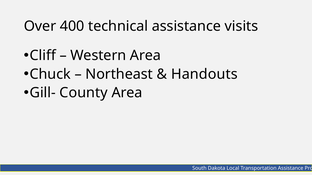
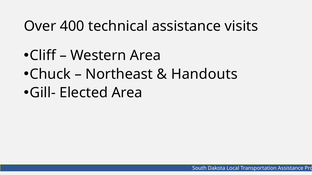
County: County -> Elected (84, 93)
